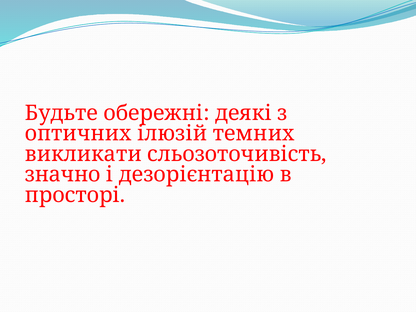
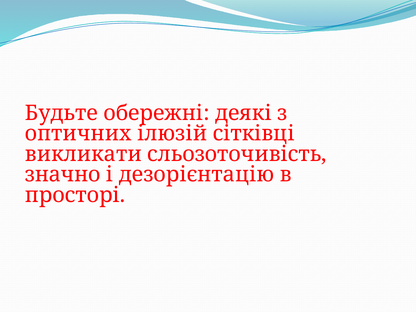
темних: темних -> сітківці (254, 134)
